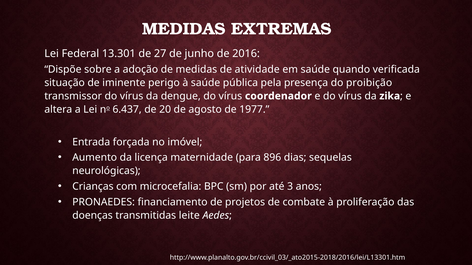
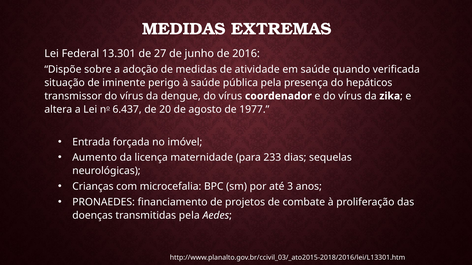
proibição: proibição -> hepáticos (369, 83)
896: 896 -> 233 (272, 158)
transmitidas leite: leite -> pela (189, 216)
